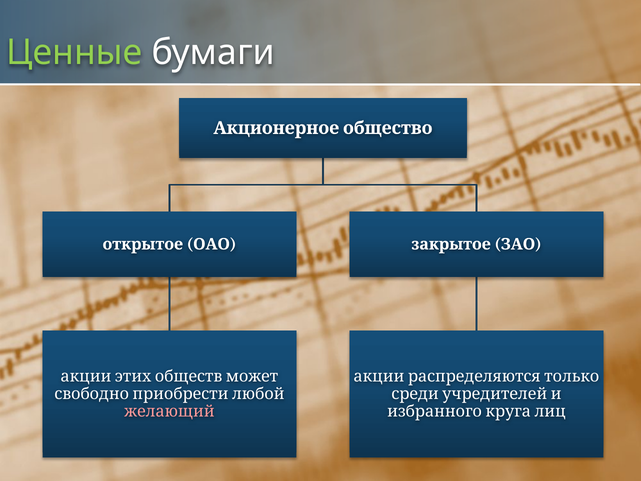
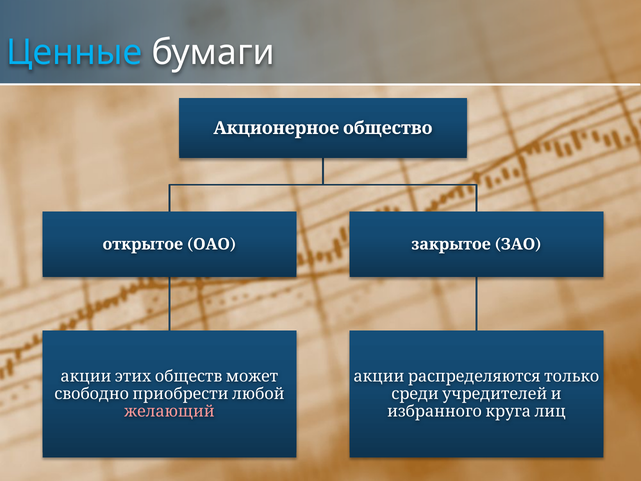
Ценные colour: light green -> light blue (74, 53)
